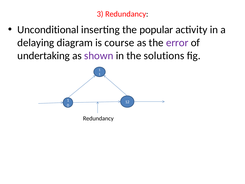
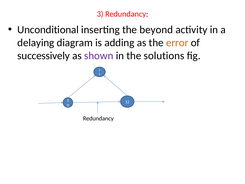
popular: popular -> beyond (156, 30)
course: course -> adding (119, 43)
error colour: purple -> orange (177, 43)
undertaking: undertaking -> successively (44, 56)
